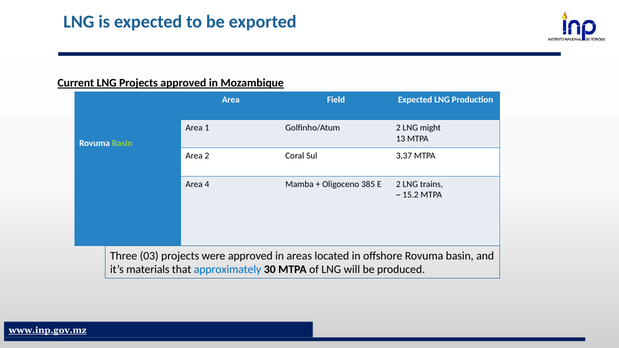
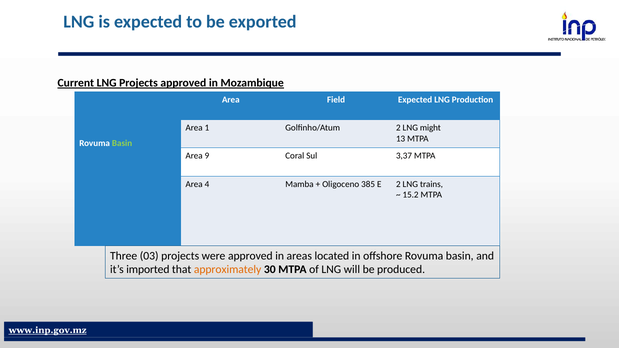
Area 2: 2 -> 9 (207, 156)
materials: materials -> imported (148, 270)
approximately colour: blue -> orange (228, 270)
